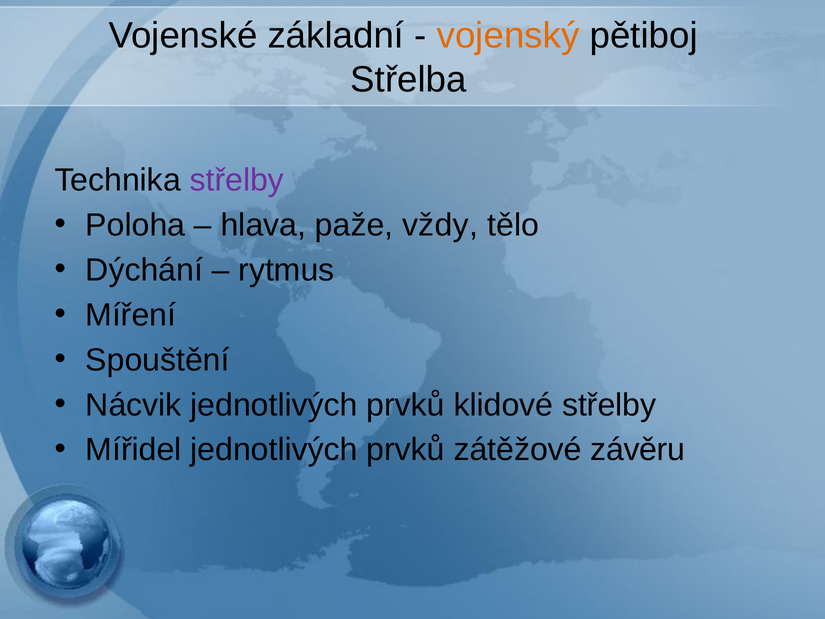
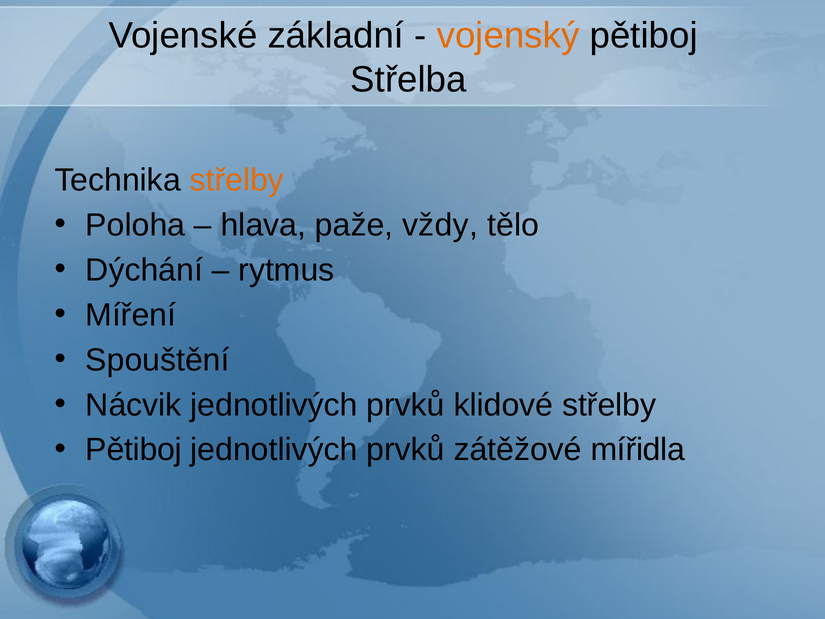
střelby colour: purple -> orange (237, 180)
Mířidel: Mířidel -> Pětiboj (134, 450)
závěru: závěru -> mířidla (638, 450)
